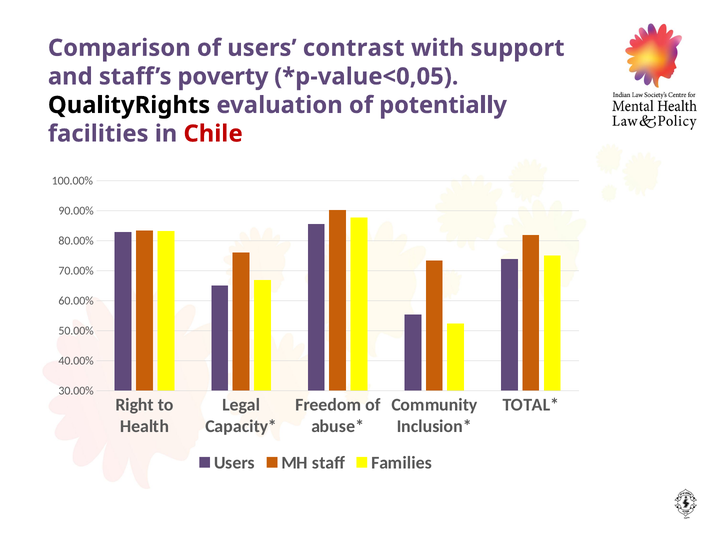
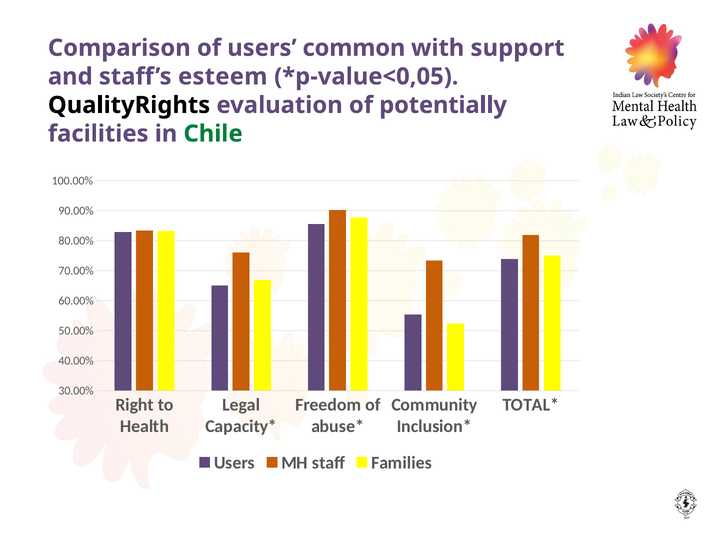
contrast: contrast -> common (354, 48)
poverty: poverty -> esteem (223, 77)
Chile colour: red -> green (213, 134)
